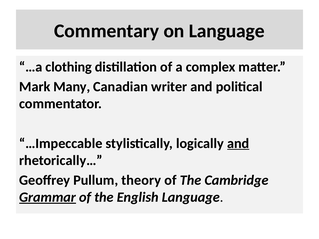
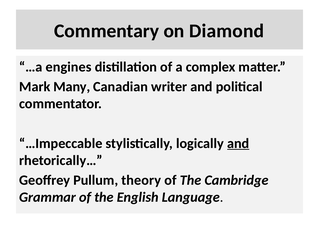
on Language: Language -> Diamond (227, 31)
clothing: clothing -> engines (69, 67)
Grammar underline: present -> none (48, 197)
